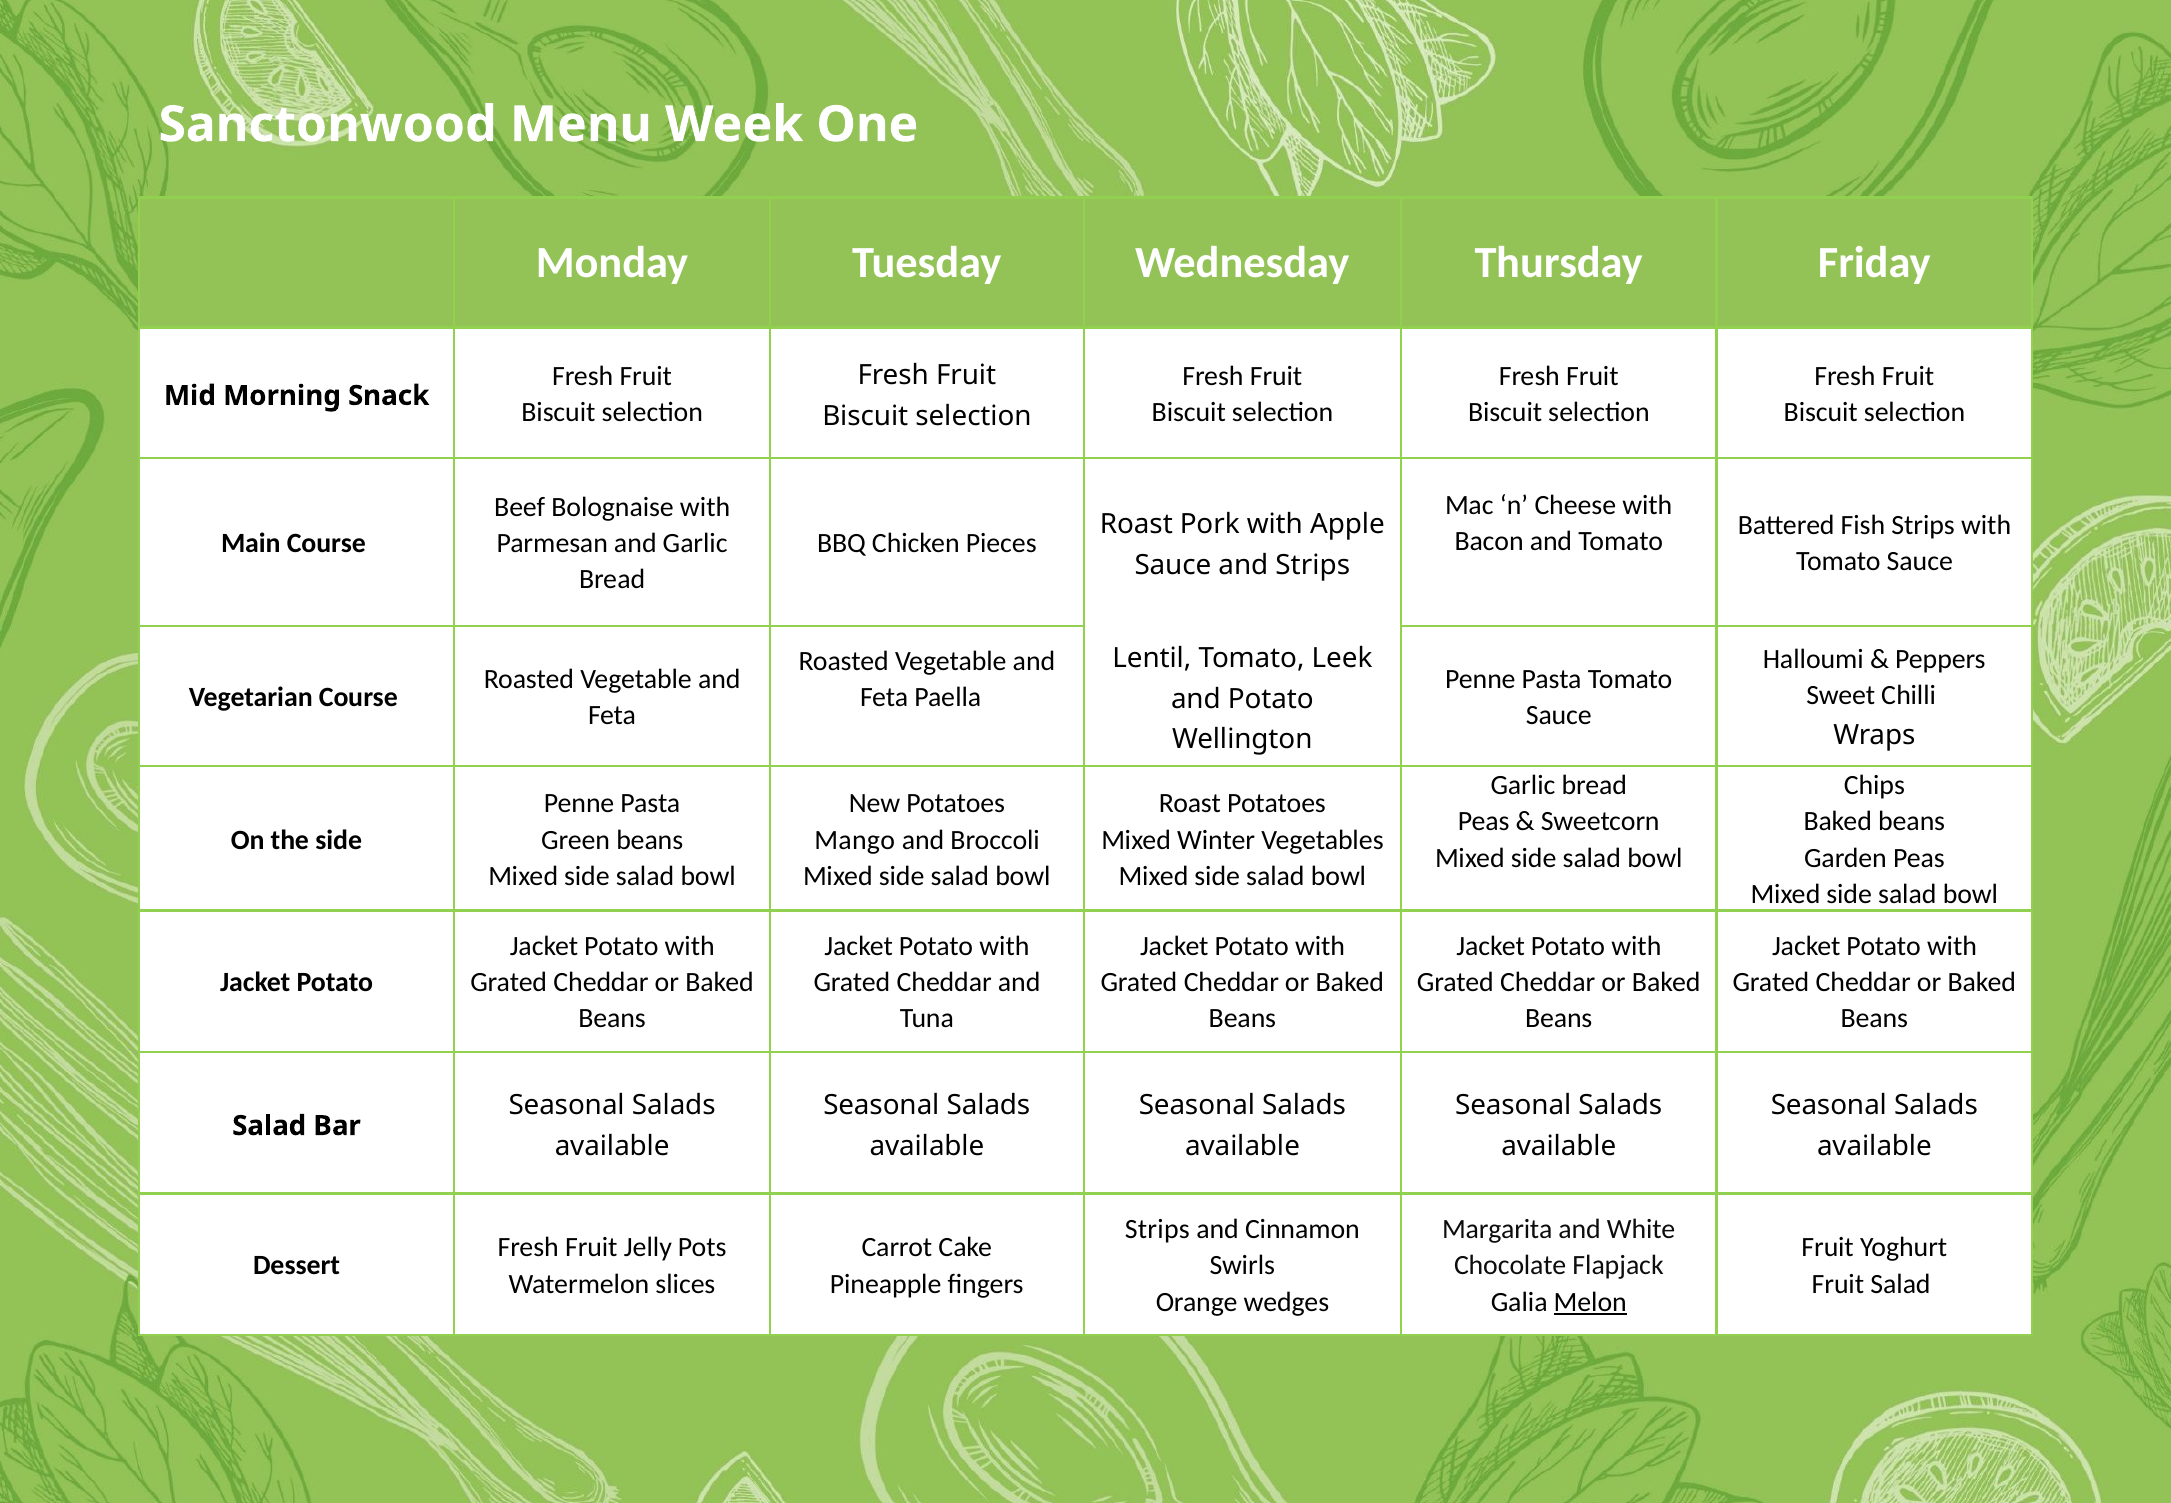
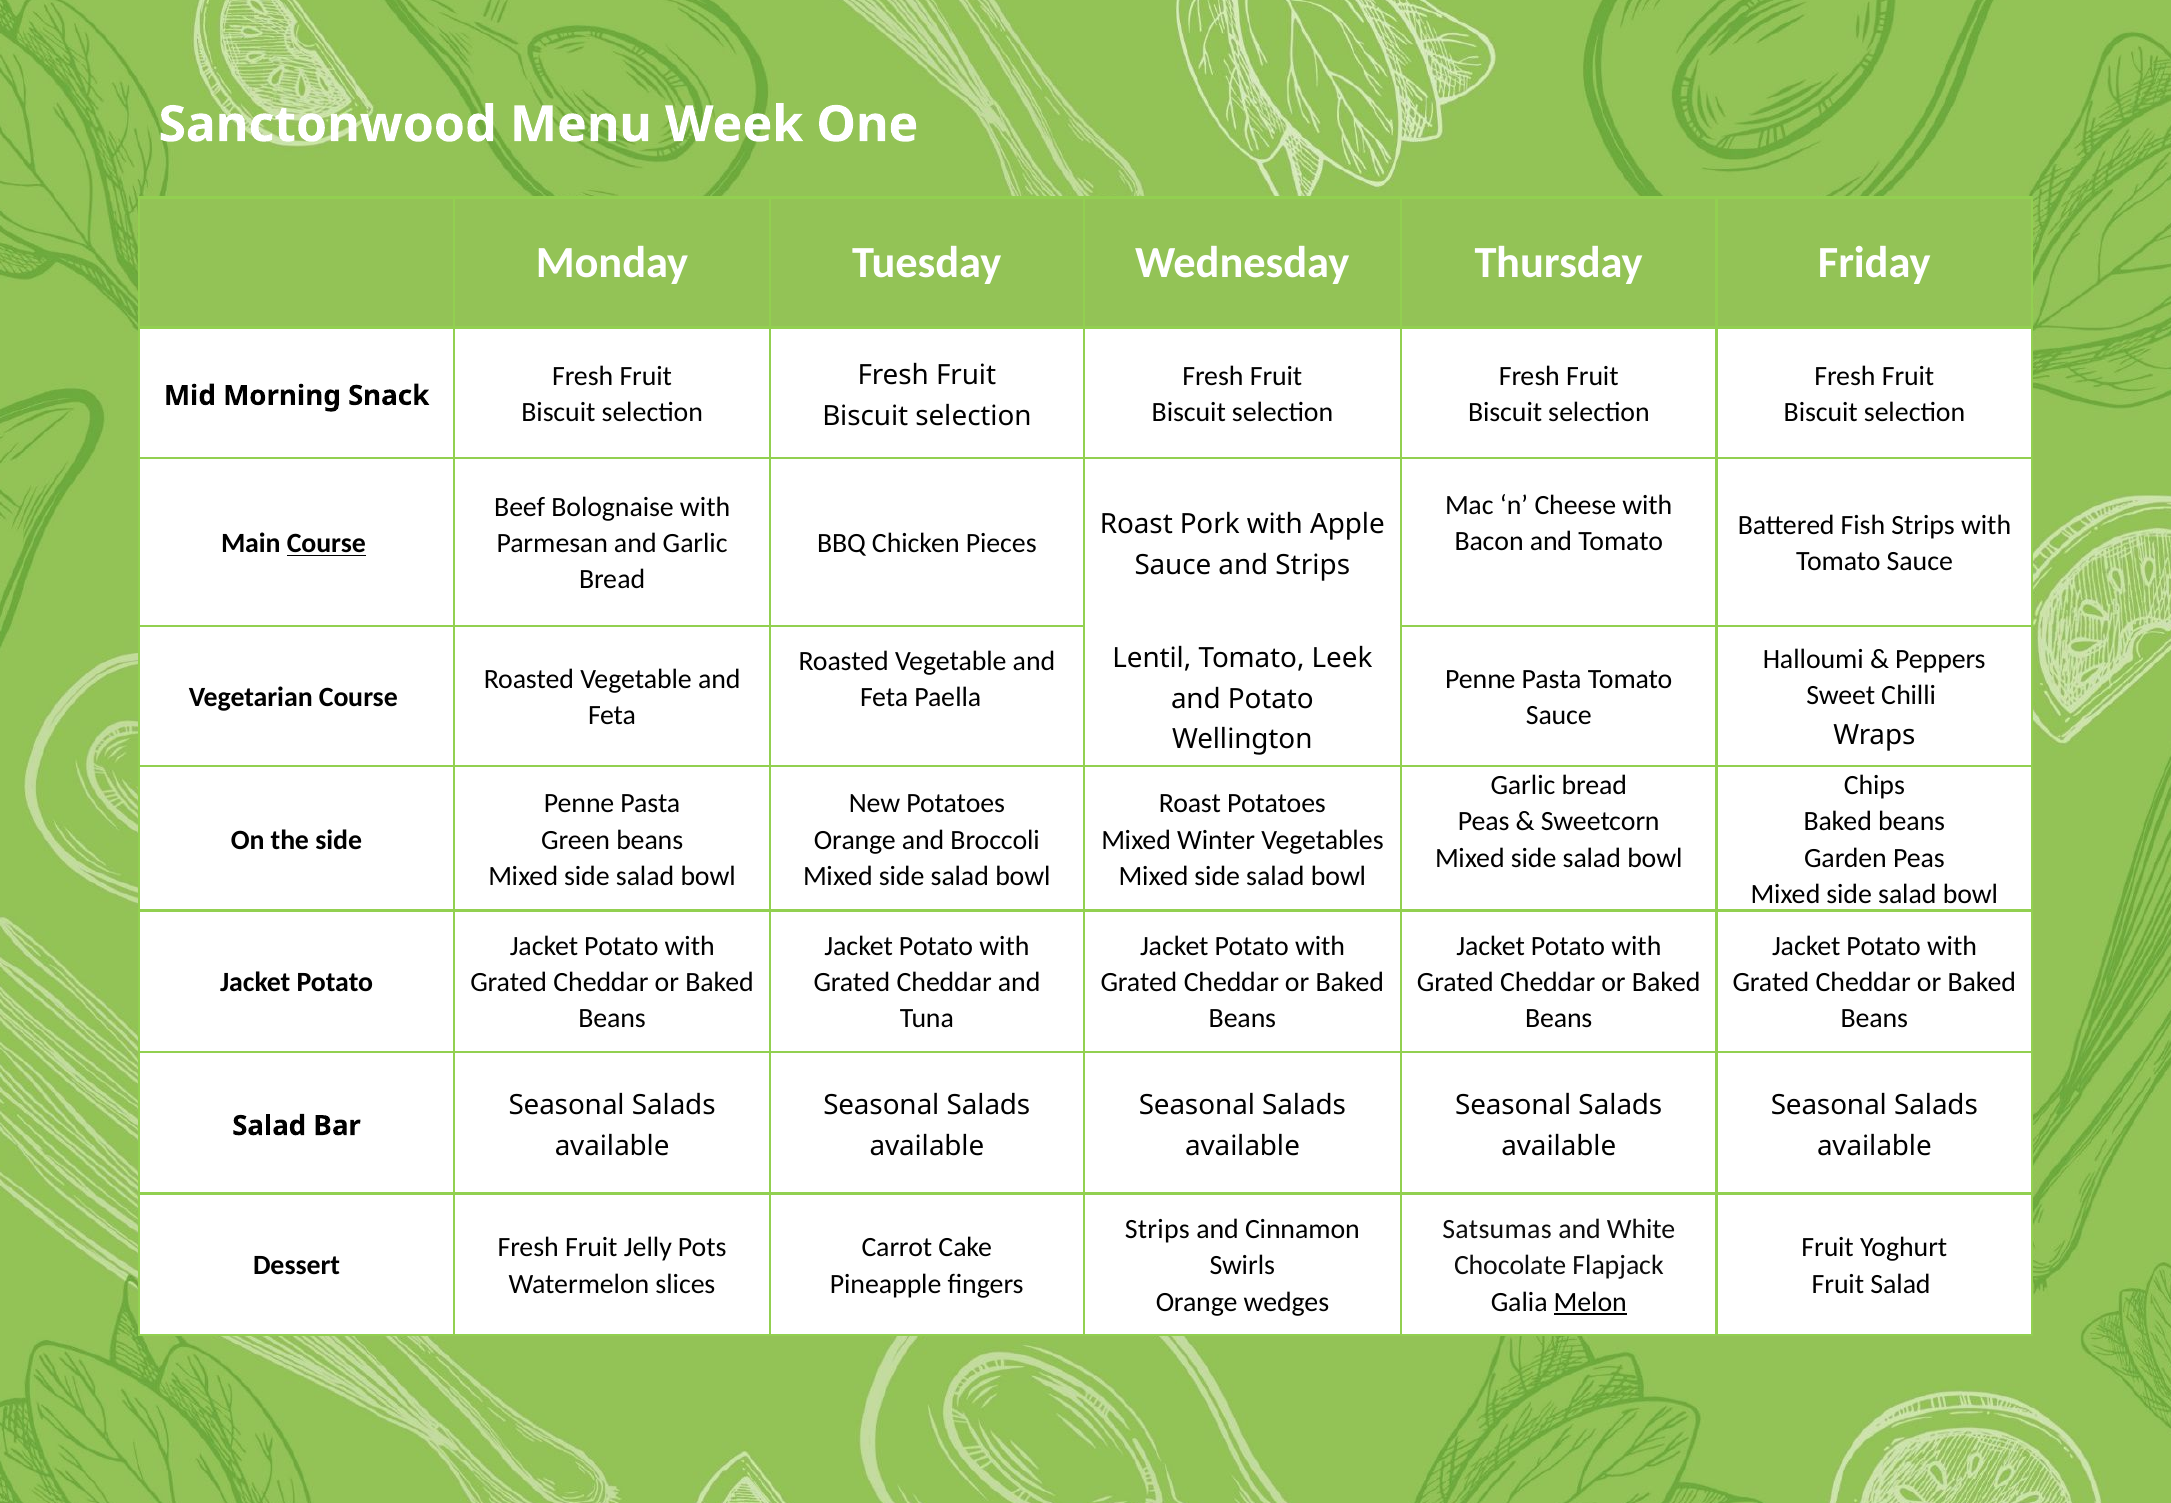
Course underline: none -> present (326, 543)
Mango: Mango -> Orange (855, 840)
Margarita: Margarita -> Satsumas (1497, 1230)
